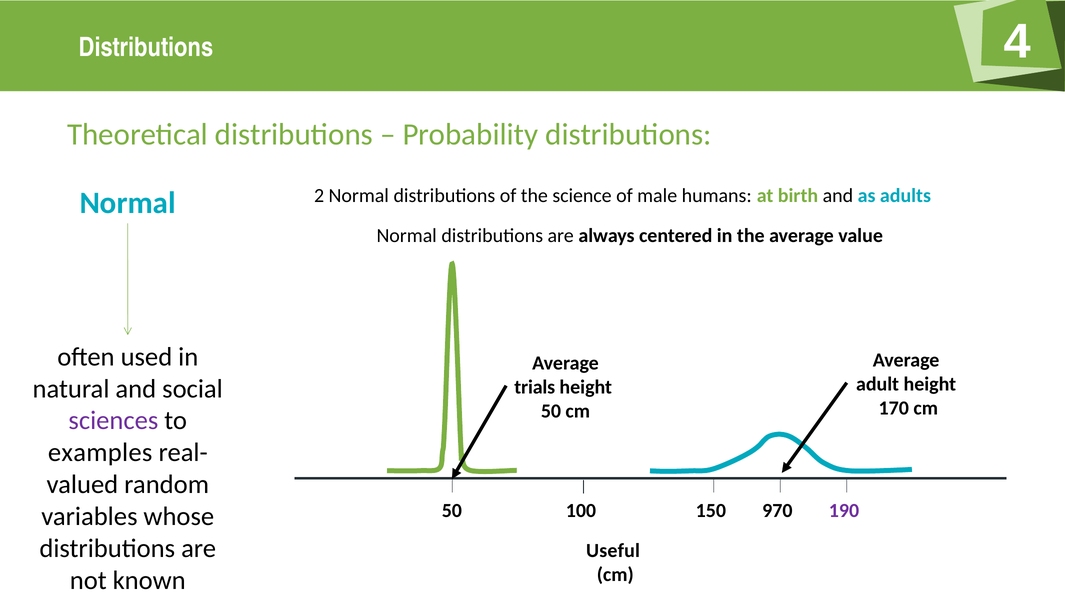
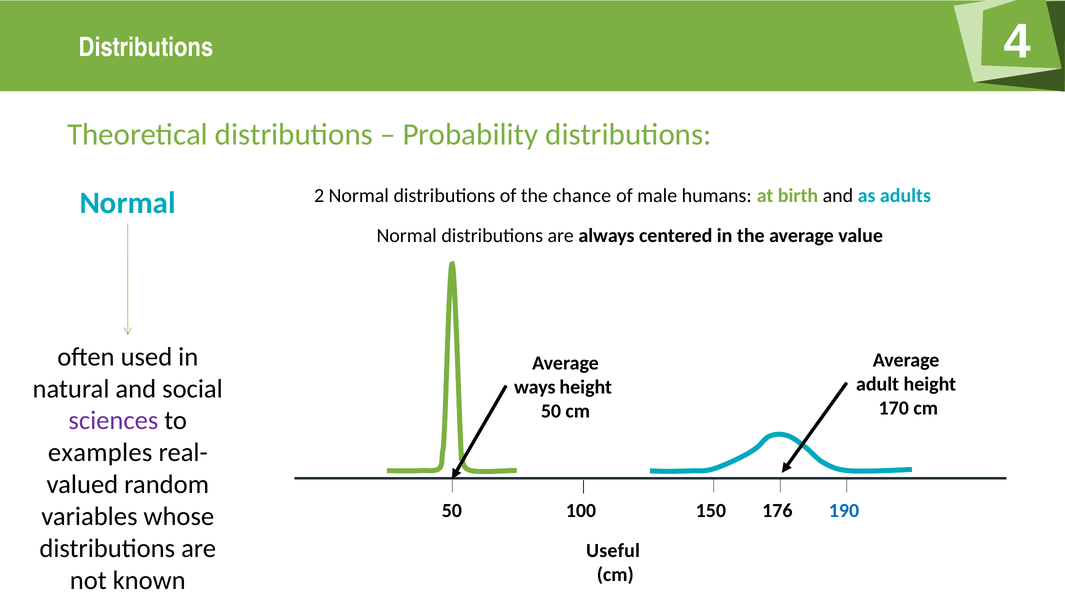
science: science -> chance (582, 195)
trials: trials -> ways (535, 387)
970: 970 -> 176 (777, 511)
190 colour: purple -> blue (844, 511)
